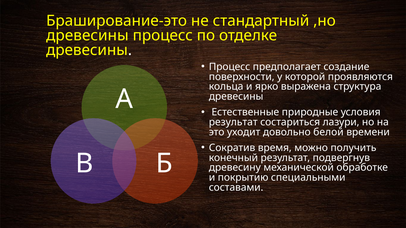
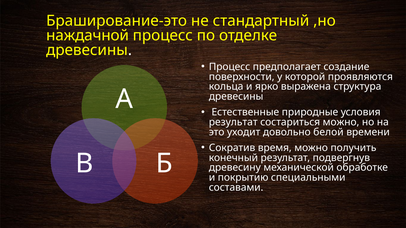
древесины: древесины -> наждачной (88, 35)
состариться лазури: лазури -> можно (341, 122)
